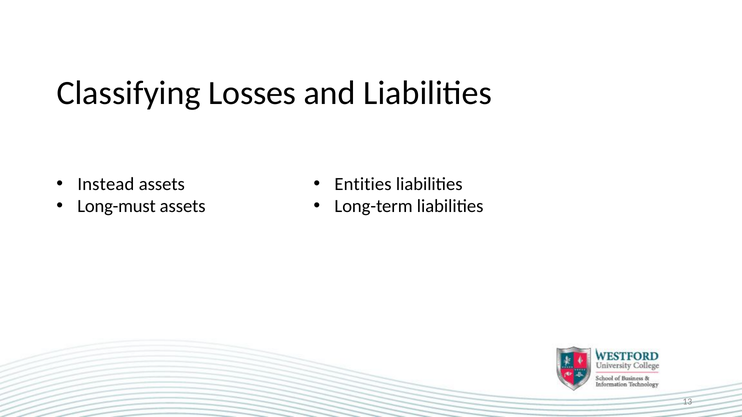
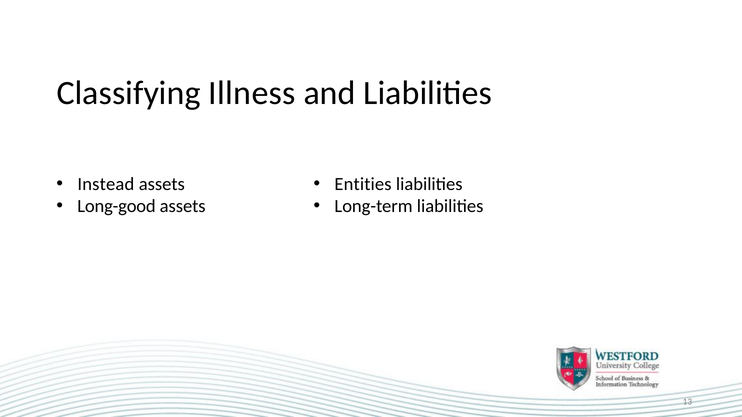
Losses: Losses -> Illness (252, 93)
Long-must: Long-must -> Long-good (117, 206)
